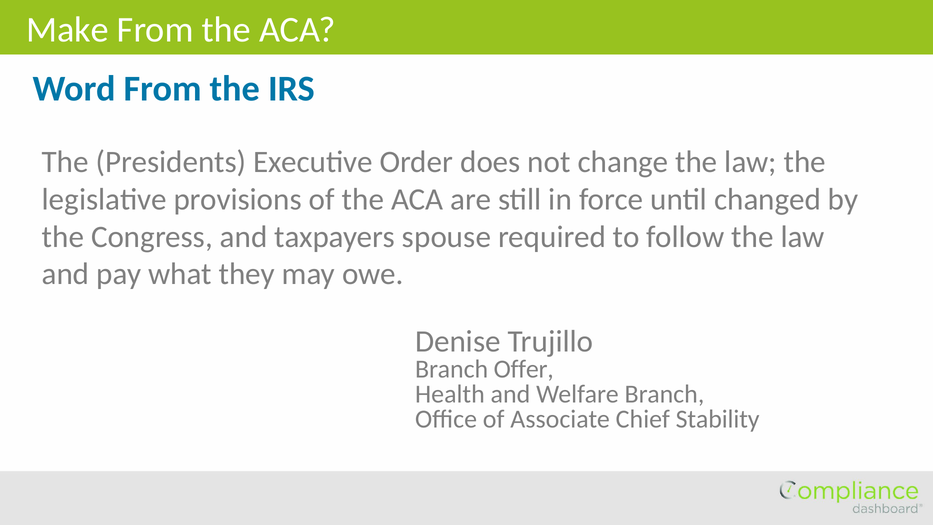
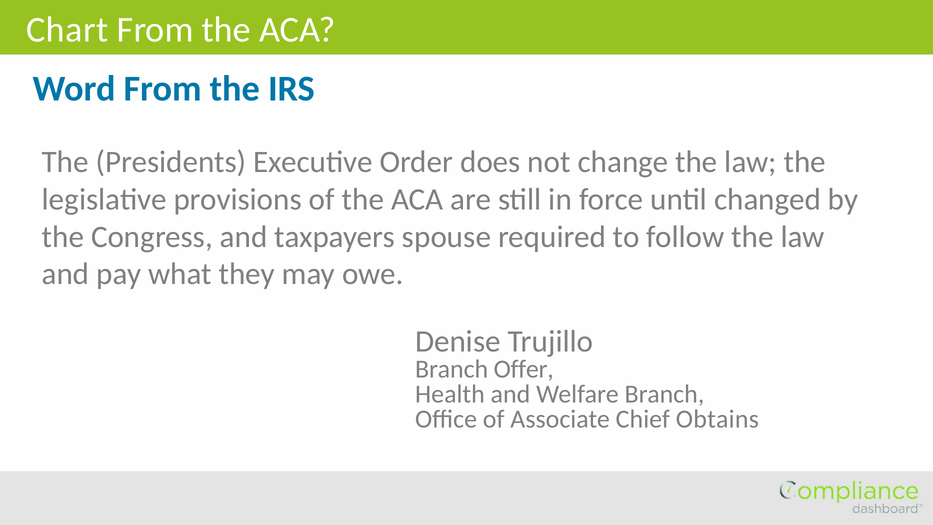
Make: Make -> Chart (67, 30)
Stability: Stability -> Obtains (717, 419)
